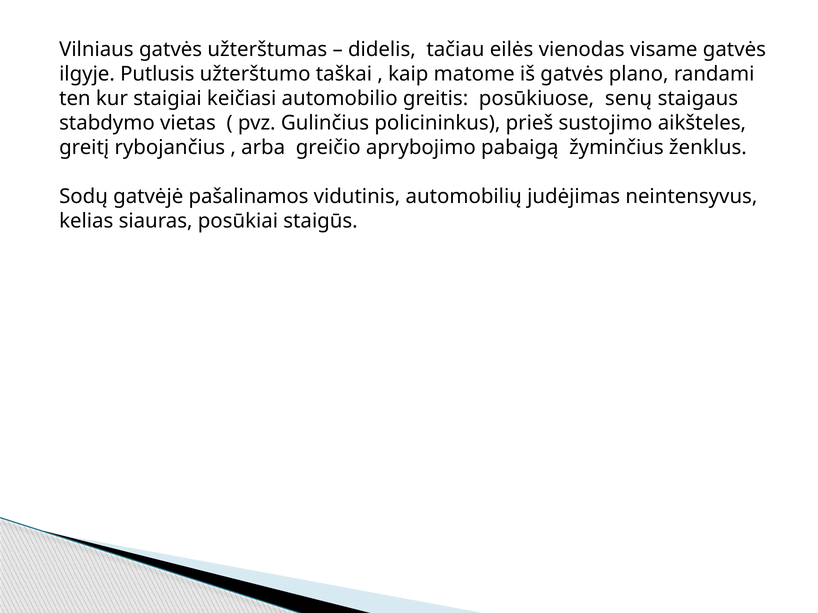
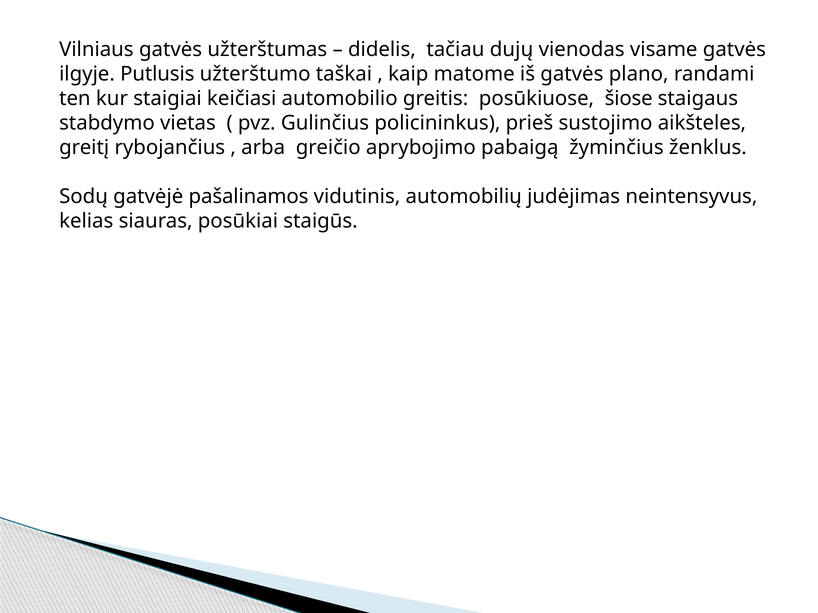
eilės: eilės -> dujų (512, 50)
senų: senų -> šiose (629, 99)
